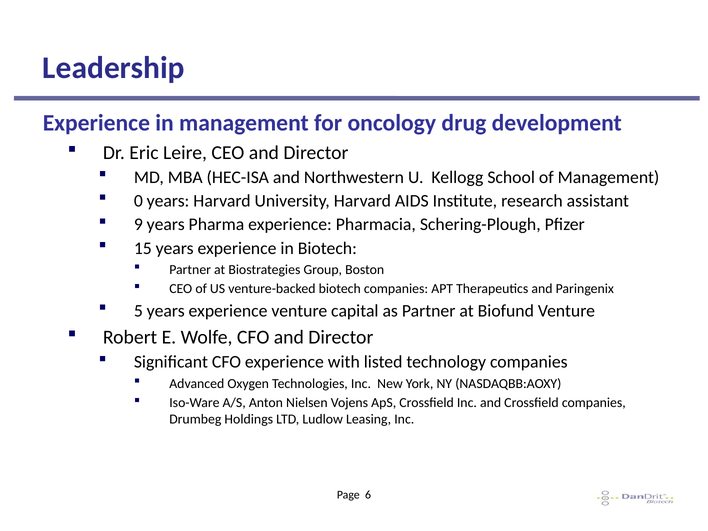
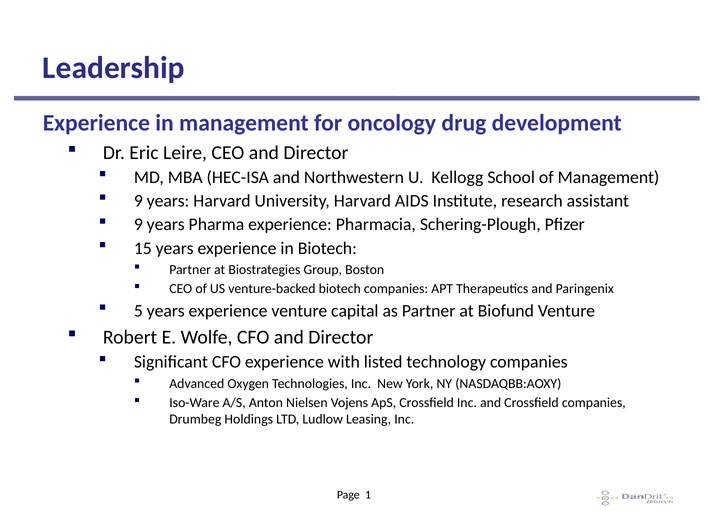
0: 0 -> 9 (138, 201)
6: 6 -> 1 (368, 495)
